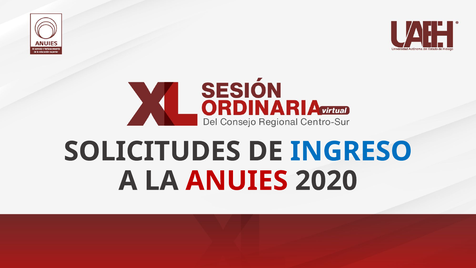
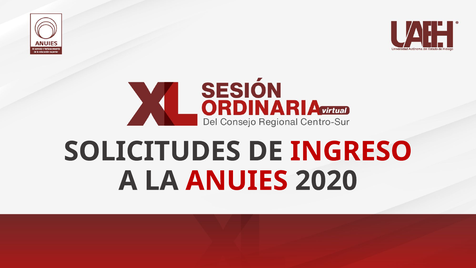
INGRESO colour: blue -> red (351, 151)
